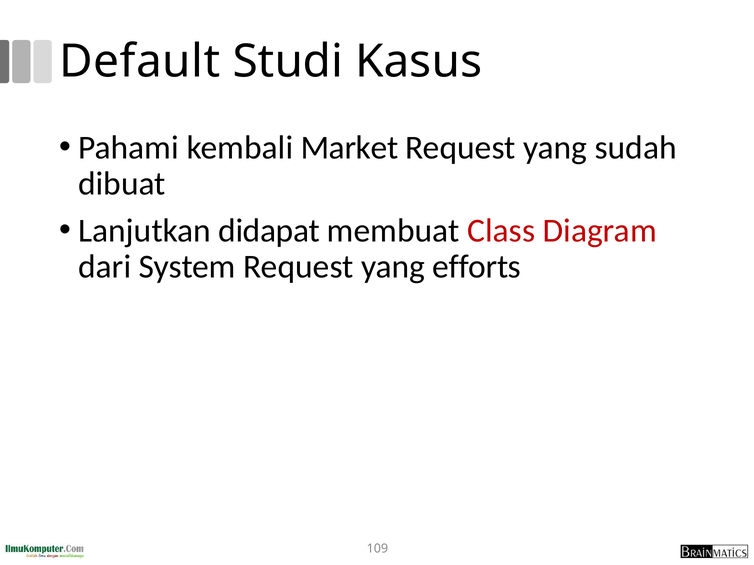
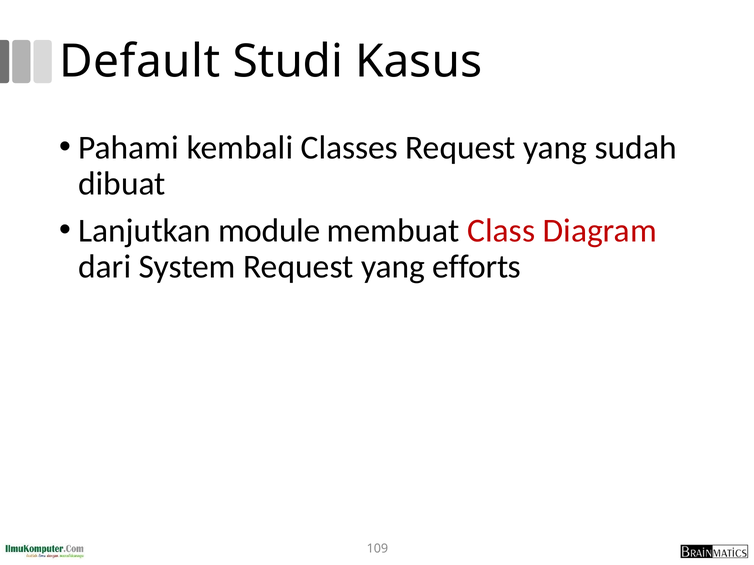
Market: Market -> Classes (349, 148)
didapat: didapat -> module (269, 231)
